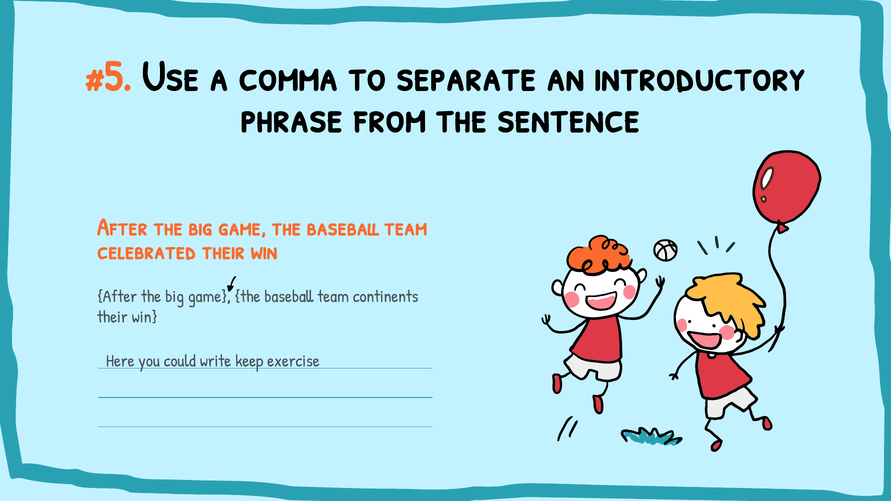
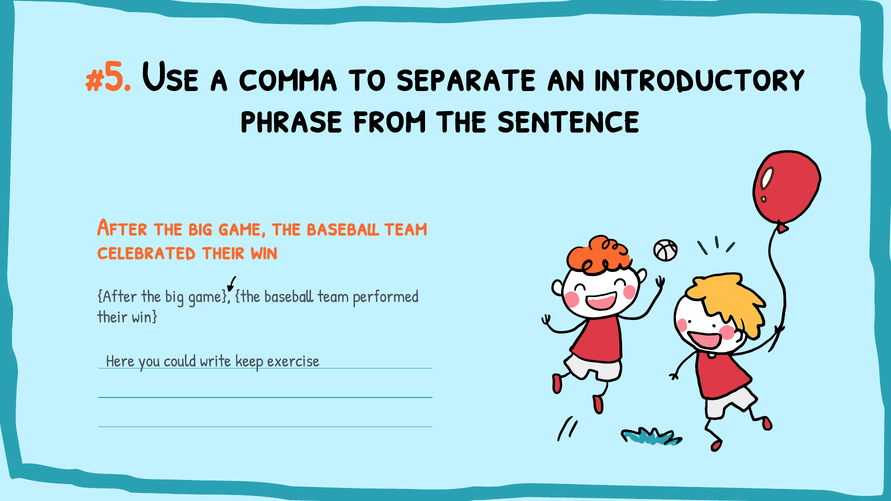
continents: continents -> performed (386, 296)
